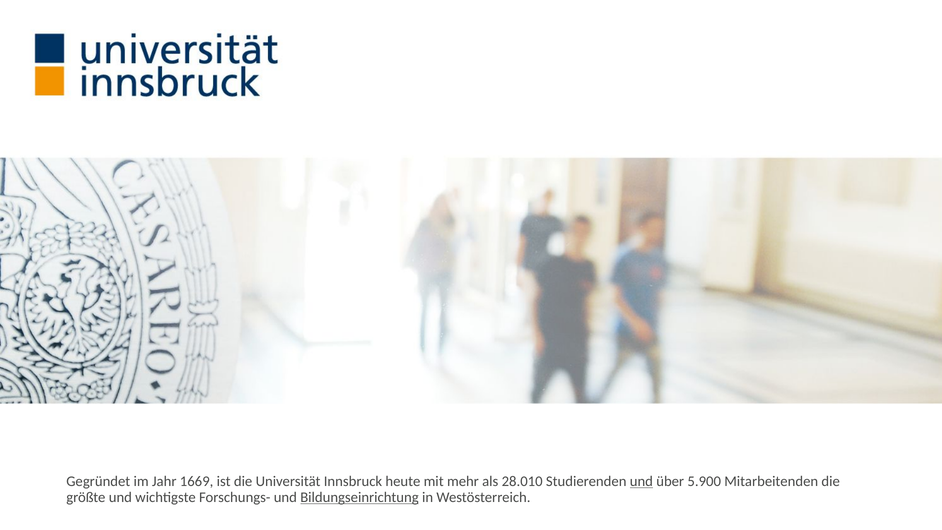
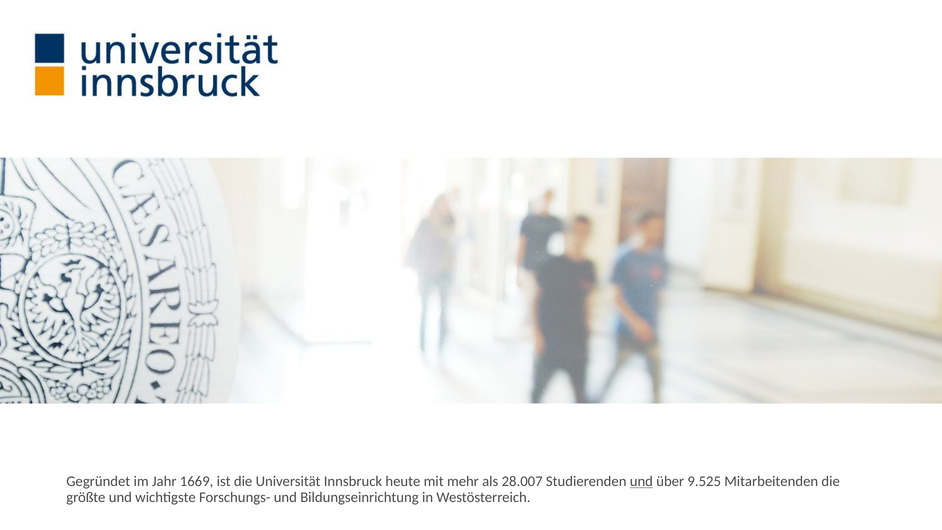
28.010: 28.010 -> 28.007 (522, 481)
5.900: 5.900 -> 9.525 (704, 481)
Bildungseinrichtung underline: present -> none (359, 497)
